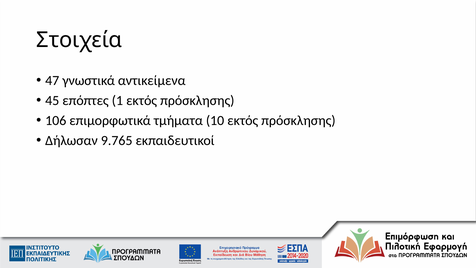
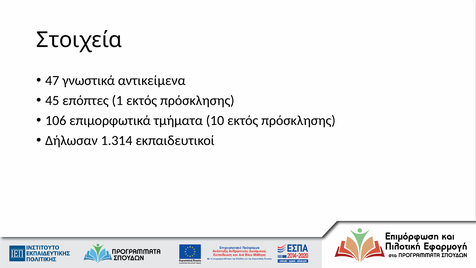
9.765: 9.765 -> 1.314 (117, 140)
